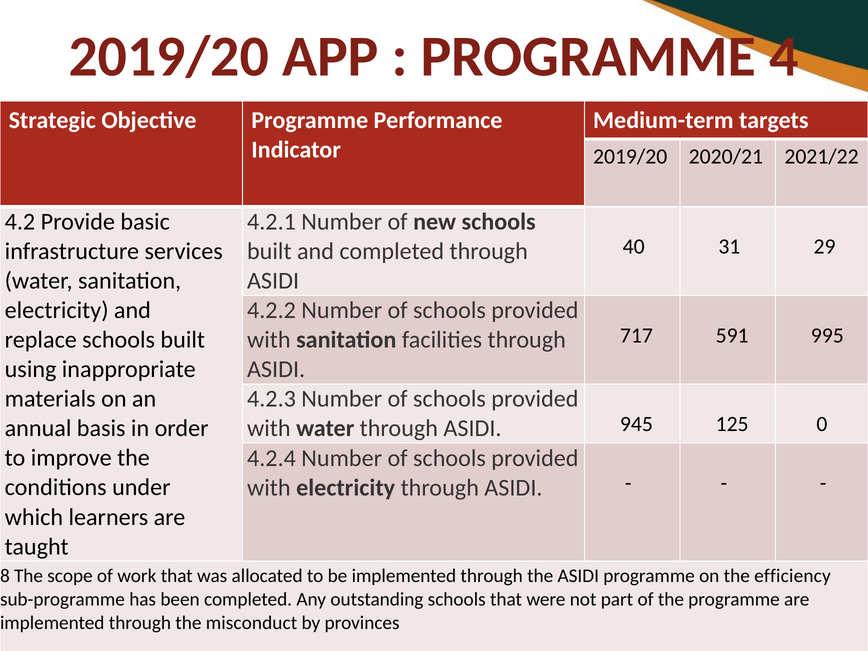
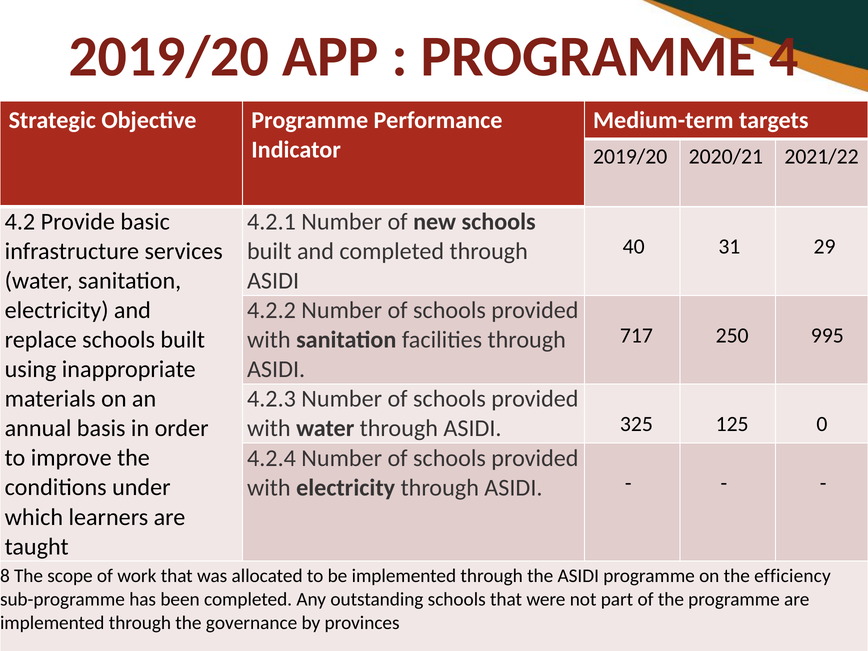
591: 591 -> 250 (732, 335)
945: 945 -> 325 (636, 424)
misconduct: misconduct -> governance (252, 623)
